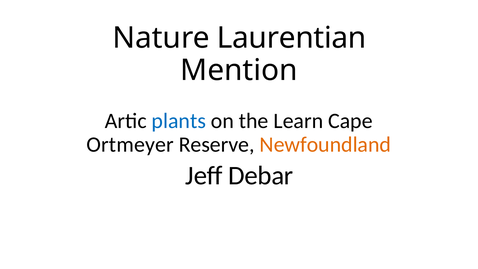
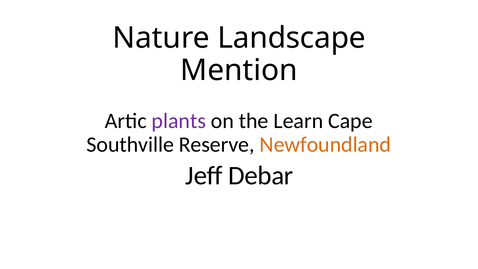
Laurentian: Laurentian -> Landscape (292, 38)
plants colour: blue -> purple (179, 121)
Ortmeyer: Ortmeyer -> Southville (130, 144)
